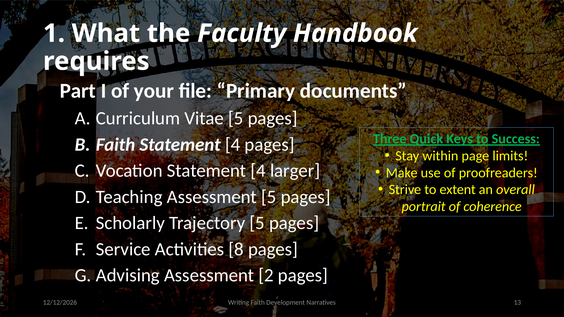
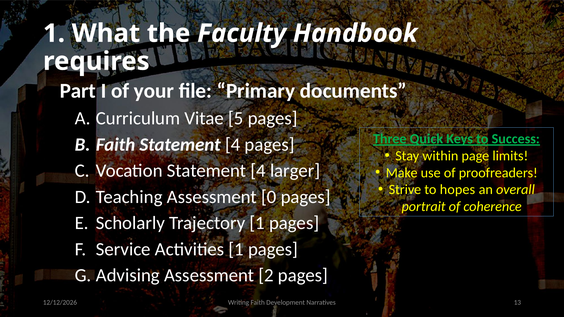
extent: extent -> hopes (457, 190)
Assessment 5: 5 -> 0 (269, 197)
Trajectory 5: 5 -> 1 (257, 223)
Activities 8: 8 -> 1 (236, 249)
